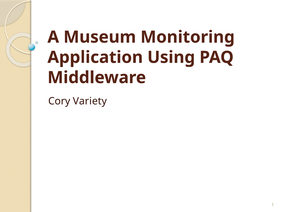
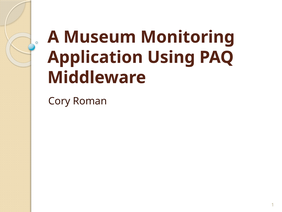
Variety: Variety -> Roman (90, 101)
